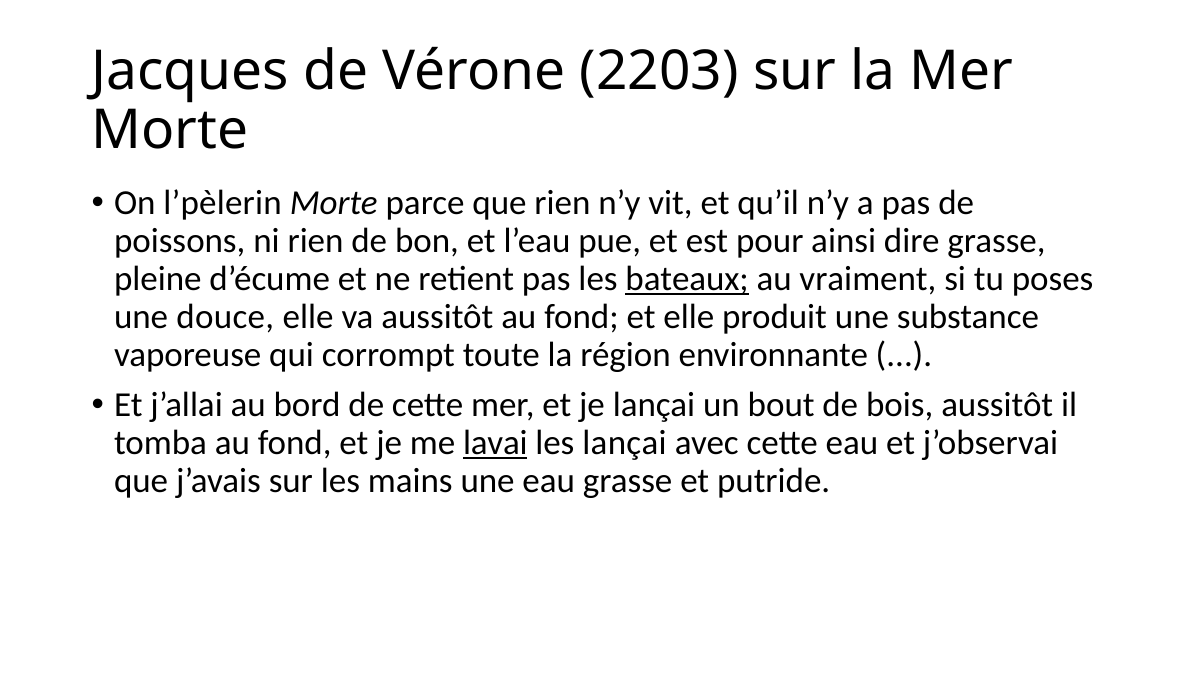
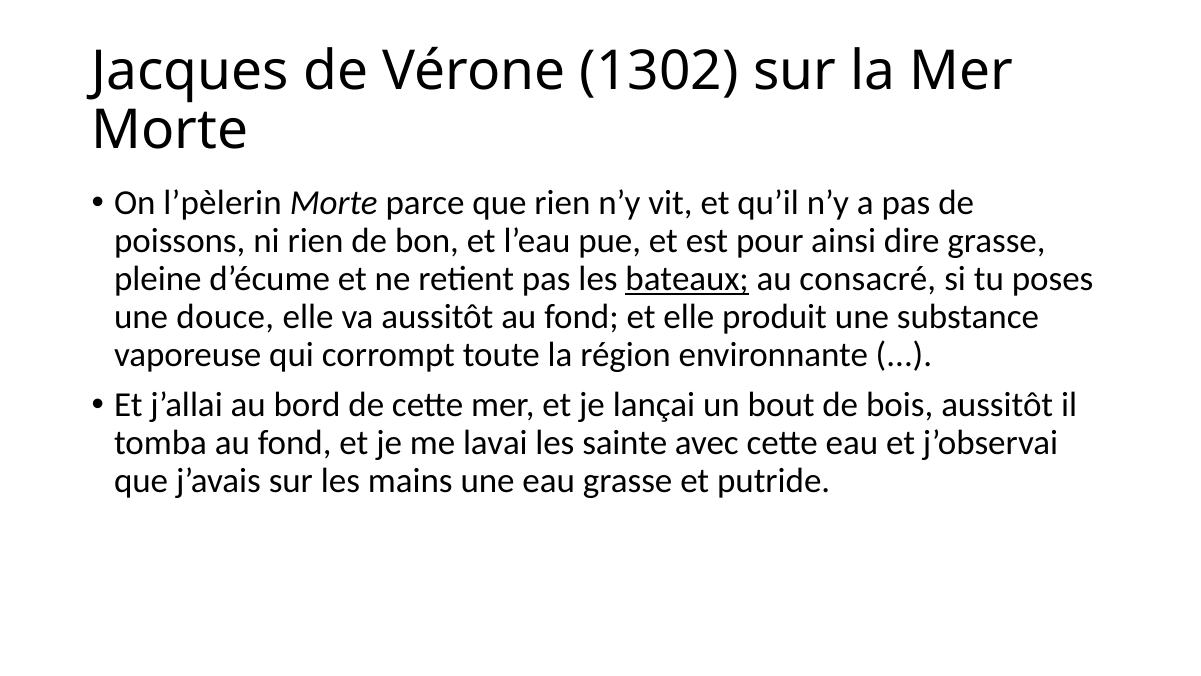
2203: 2203 -> 1302 (659, 71)
vraiment: vraiment -> consacré (868, 279)
lavai underline: present -> none (495, 443)
les lançai: lançai -> sainte (625, 443)
